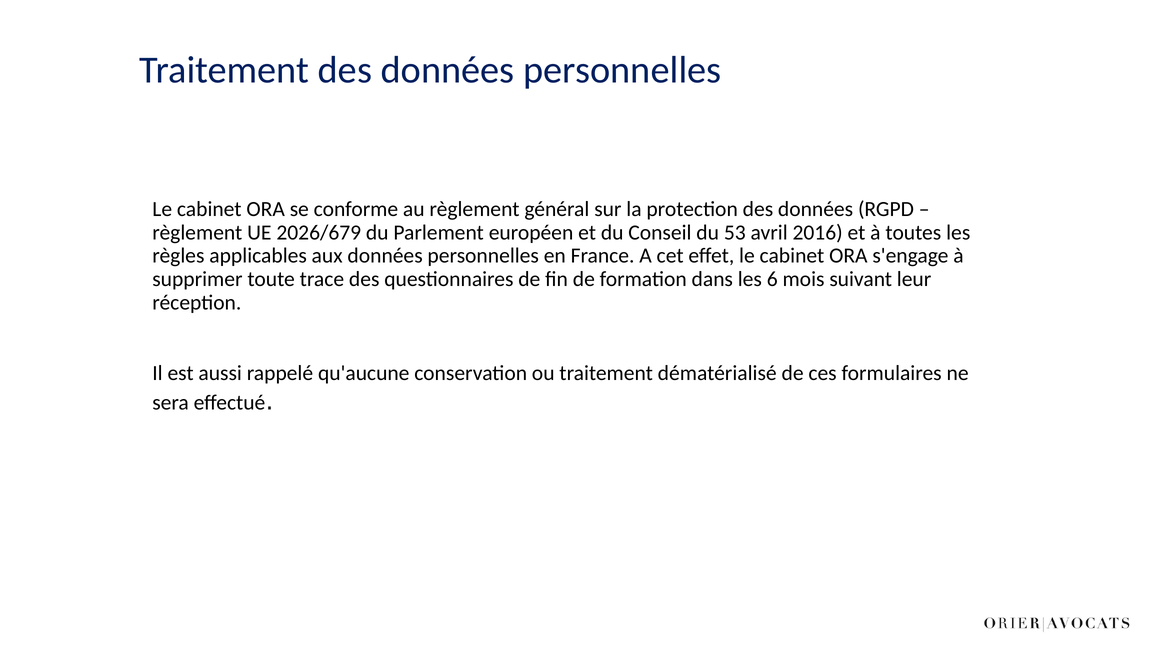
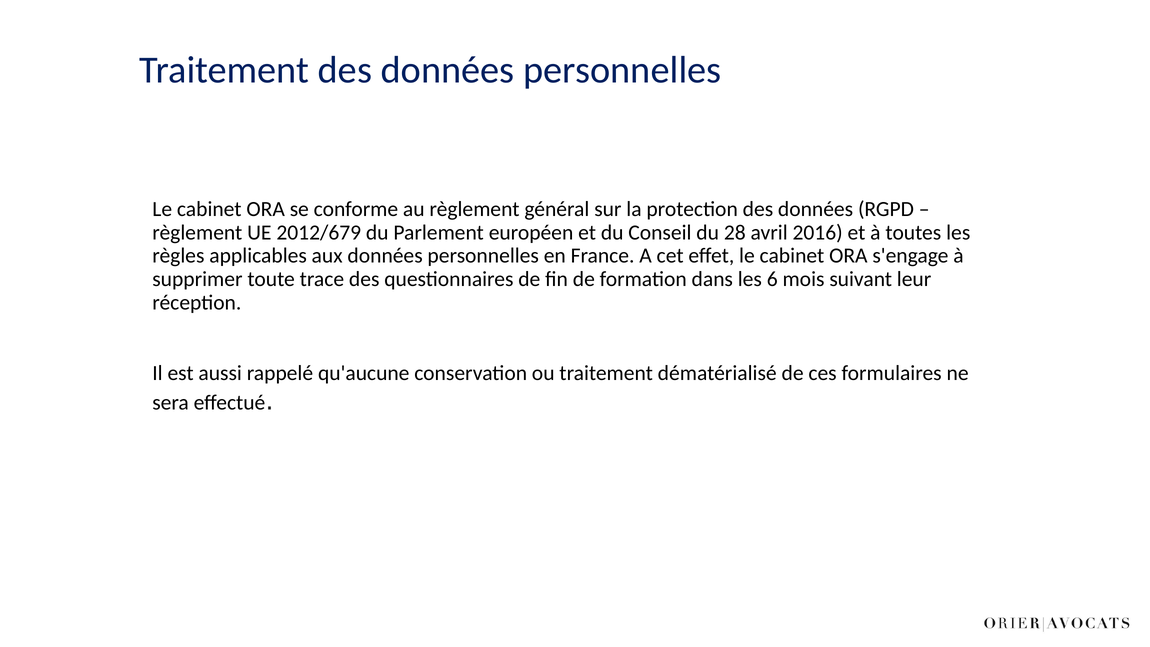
2026/679: 2026/679 -> 2012/679 (319, 233)
53: 53 -> 28 (735, 233)
